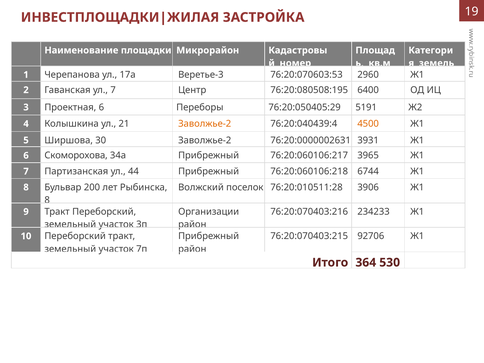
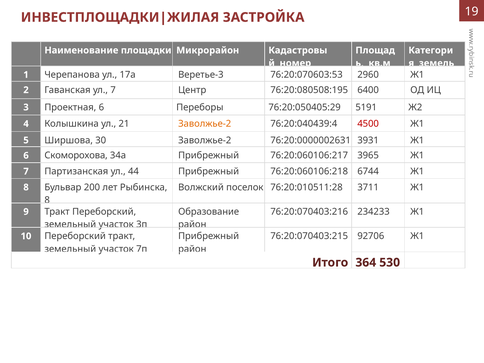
4500 colour: orange -> red (368, 124)
3906: 3906 -> 3711 (368, 187)
Организации: Организации -> Образование (209, 212)
